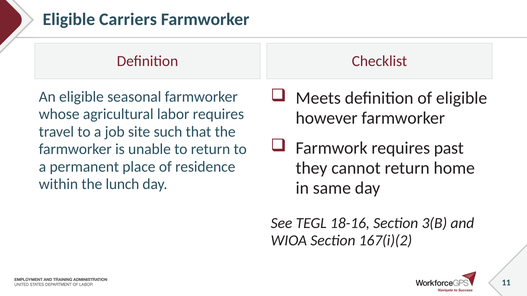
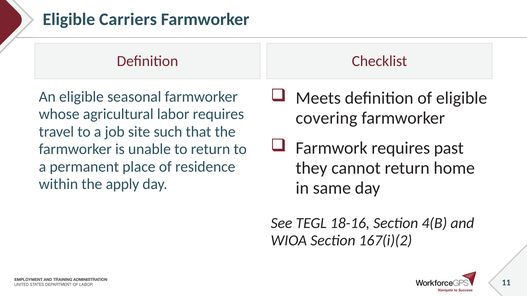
however: however -> covering (327, 118)
lunch: lunch -> apply (122, 184)
3(B: 3(B -> 4(B (434, 223)
